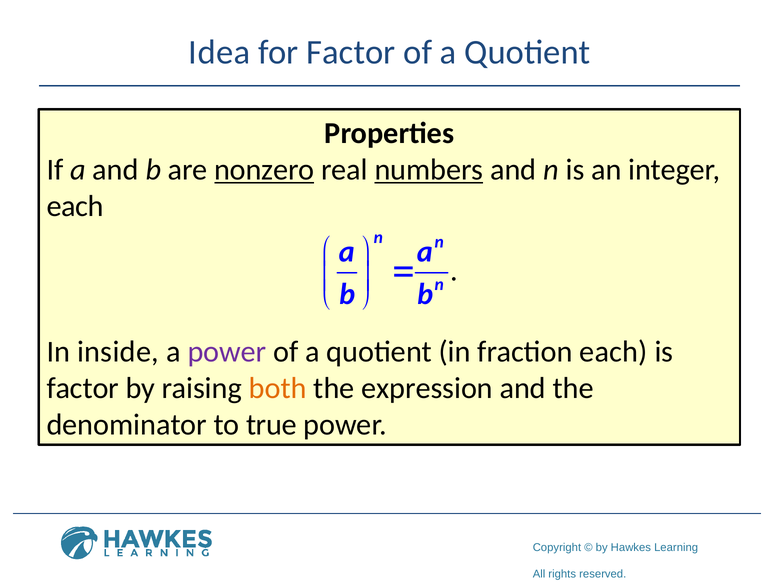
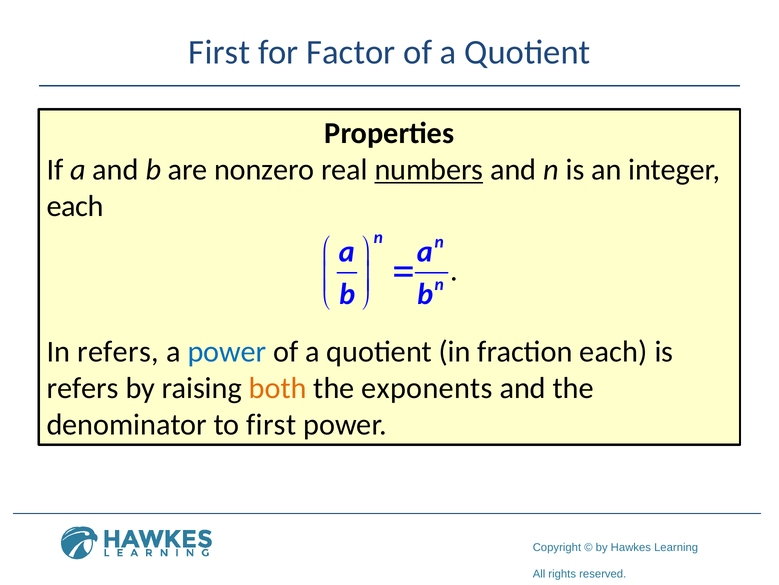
Idea: Idea -> First (219, 52)
nonzero underline: present -> none (264, 170)
In inside: inside -> refers (118, 351)
power colour: purple -> blue (227, 351)
factor: factor -> refers (83, 388)
expression: expression -> exponents (427, 388)
to true: true -> first (271, 424)
